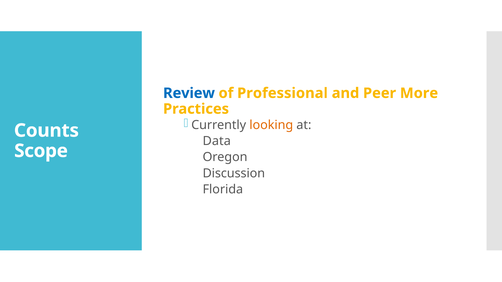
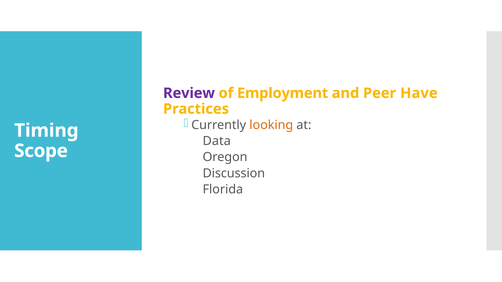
Review colour: blue -> purple (189, 93)
Professional: Professional -> Employment (283, 93)
More: More -> Have (419, 93)
Counts: Counts -> Timing (46, 131)
